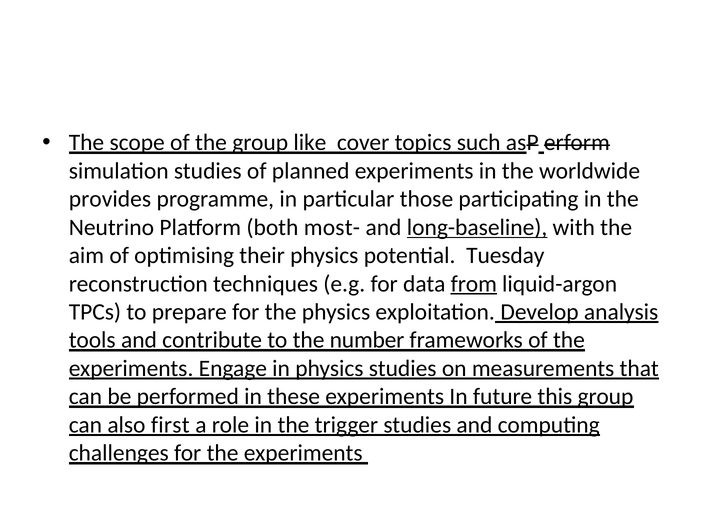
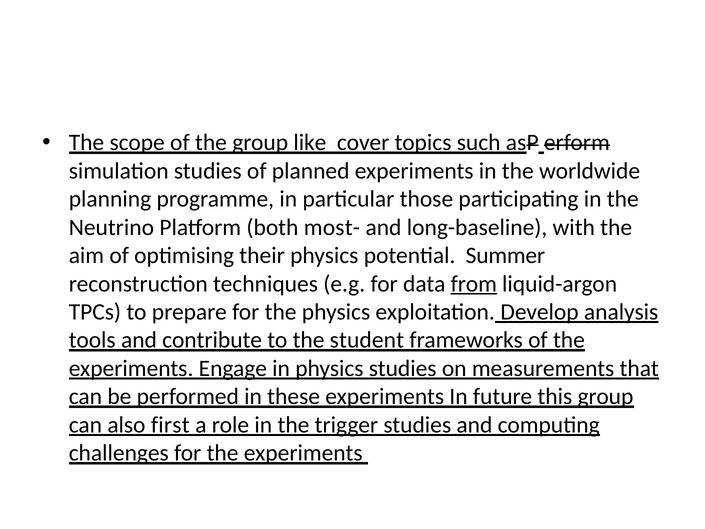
provides: provides -> planning (110, 199)
long-baseline underline: present -> none (477, 227)
Tuesday: Tuesday -> Summer (505, 255)
number: number -> student (367, 340)
